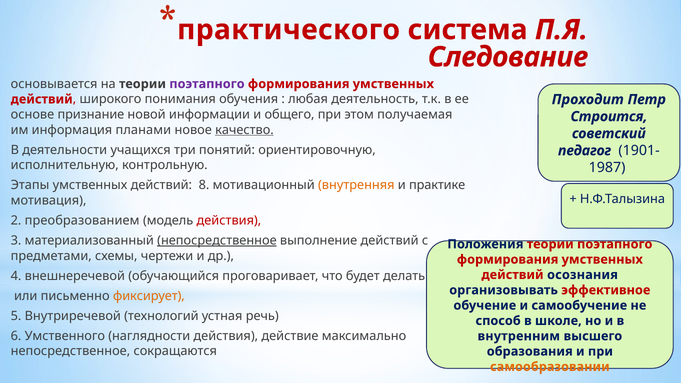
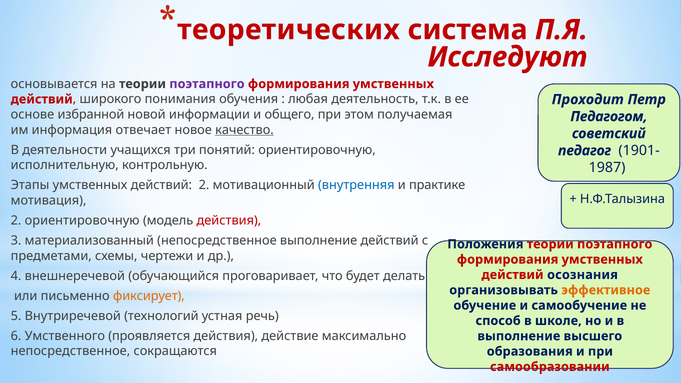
практического: практического -> теоретических (288, 30)
Следование: Следование -> Исследуют (508, 57)
признание: признание -> избранной (91, 115)
Строится: Строится -> Педагогом (609, 117)
планами: планами -> отвечает (143, 130)
действий 8: 8 -> 2 (204, 185)
внутренняя colour: orange -> blue (356, 185)
2 преобразованием: преобразованием -> ориентировочную (82, 221)
непосредственное underline: present -> none (217, 241)
эффективное colour: red -> orange (606, 290)
наглядности: наглядности -> проявляется (149, 336)
внутренним: внутренним -> выполнение (519, 336)
самообразовании colour: orange -> red (550, 367)
